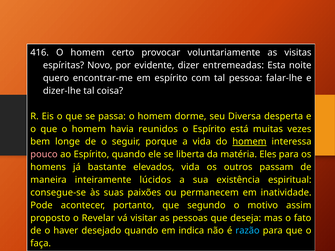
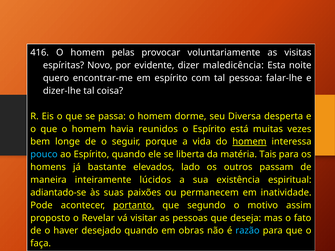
certo: certo -> pelas (123, 53)
entremeadas: entremeadas -> maledicência (233, 65)
pouco colour: pink -> light blue (44, 155)
Eles: Eles -> Tais (268, 155)
elevados vida: vida -> lado (191, 167)
consegue-se: consegue-se -> adiantado-se (58, 193)
portanto underline: none -> present (134, 205)
indica: indica -> obras (191, 231)
